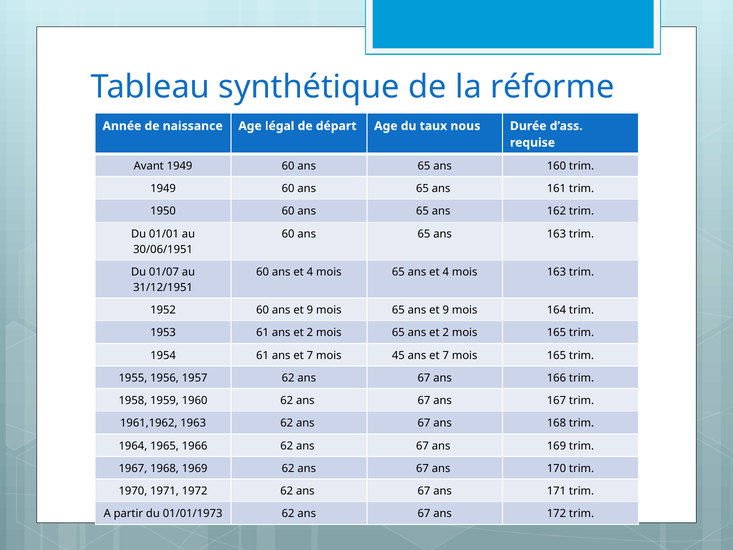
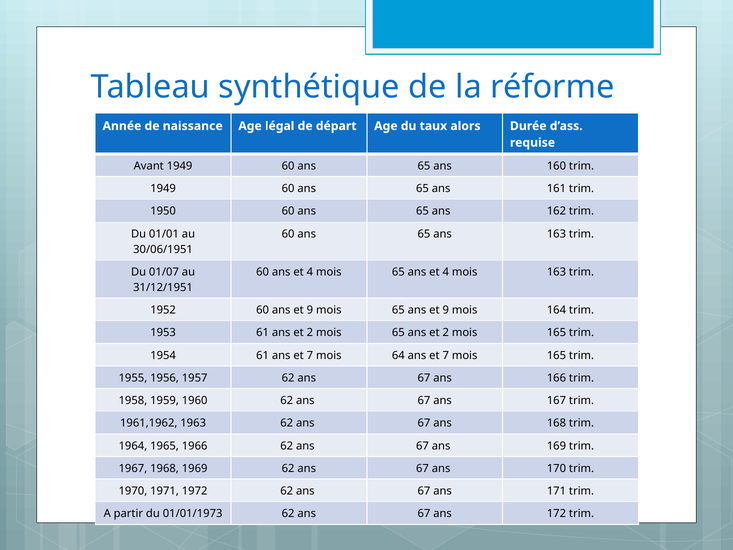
nous: nous -> alors (465, 126)
45: 45 -> 64 (398, 355)
